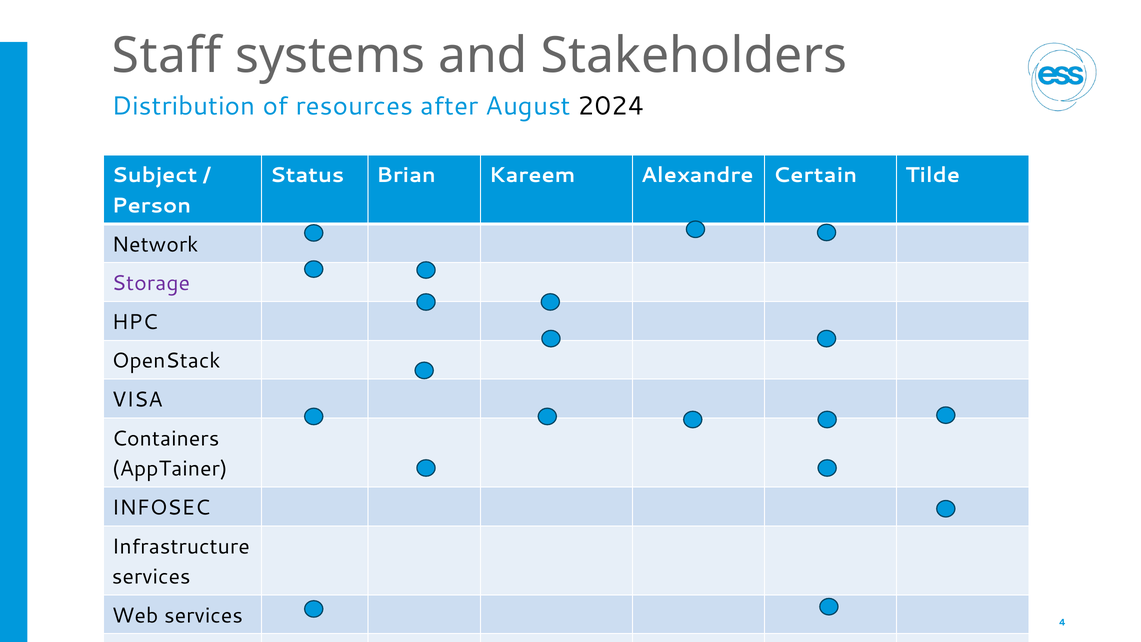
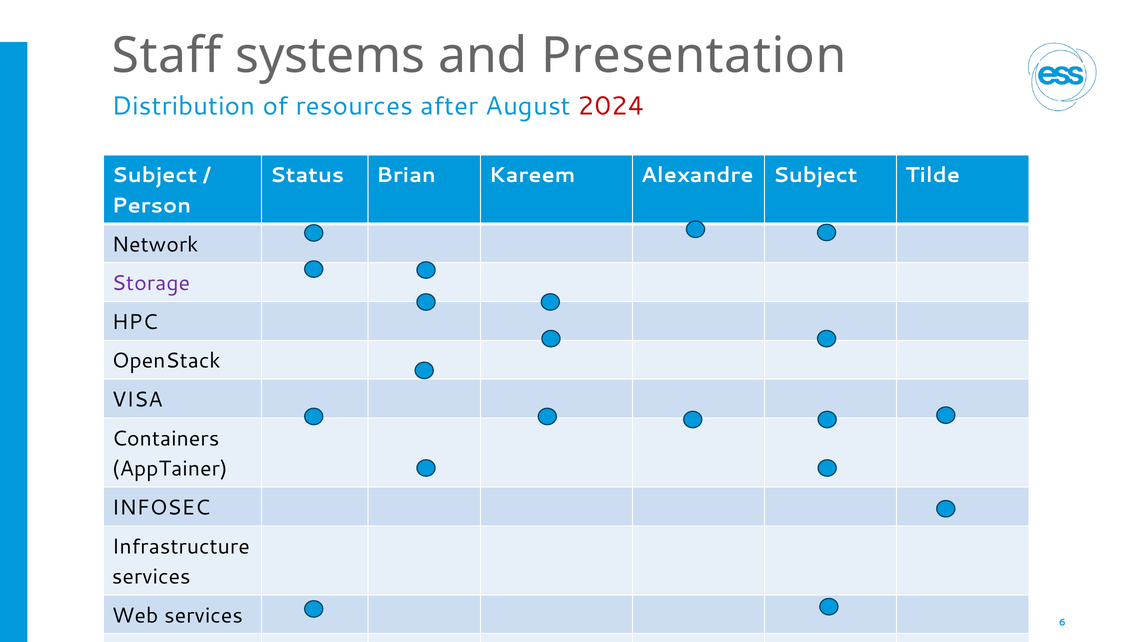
and Stakeholders: Stakeholders -> Presentation (694, 56)
2024 colour: black -> red (611, 106)
Alexandre Certain: Certain -> Subject (815, 175)
4: 4 -> 6 (1062, 623)
